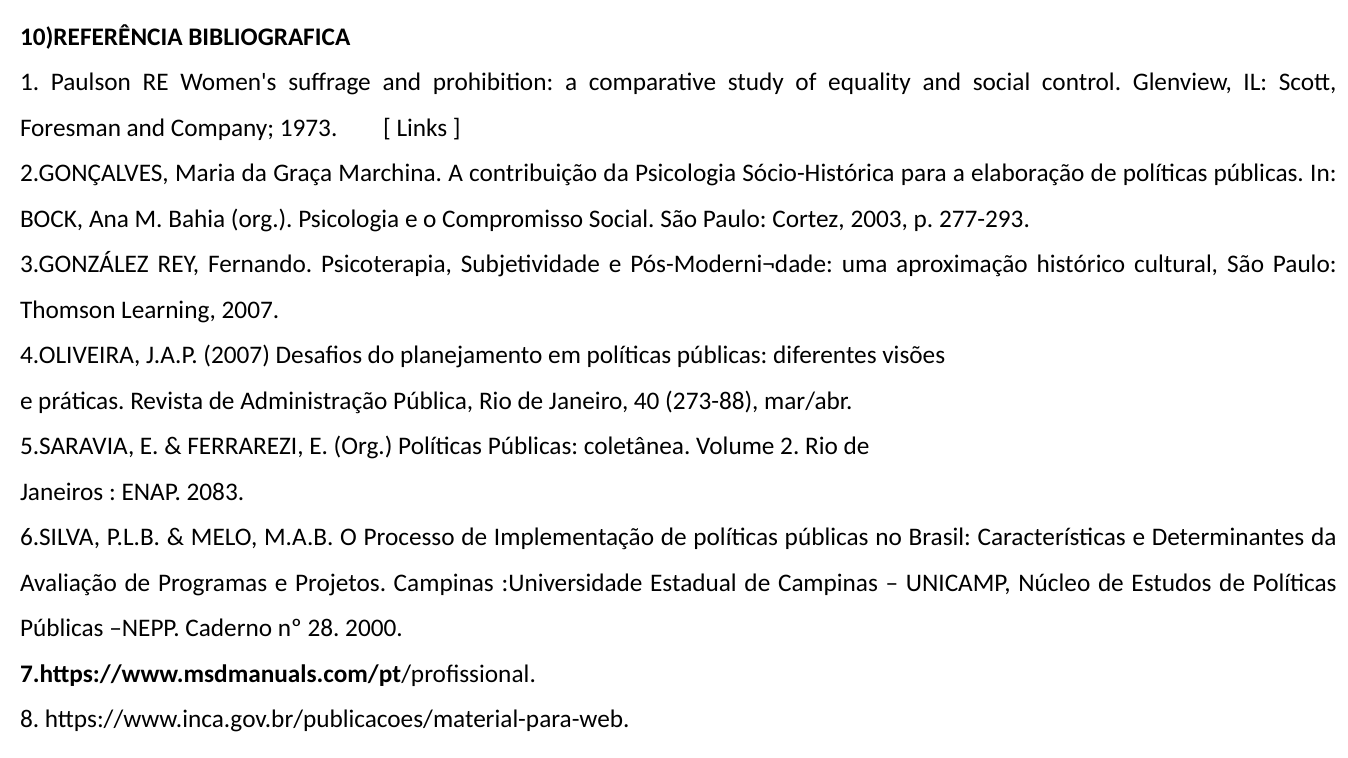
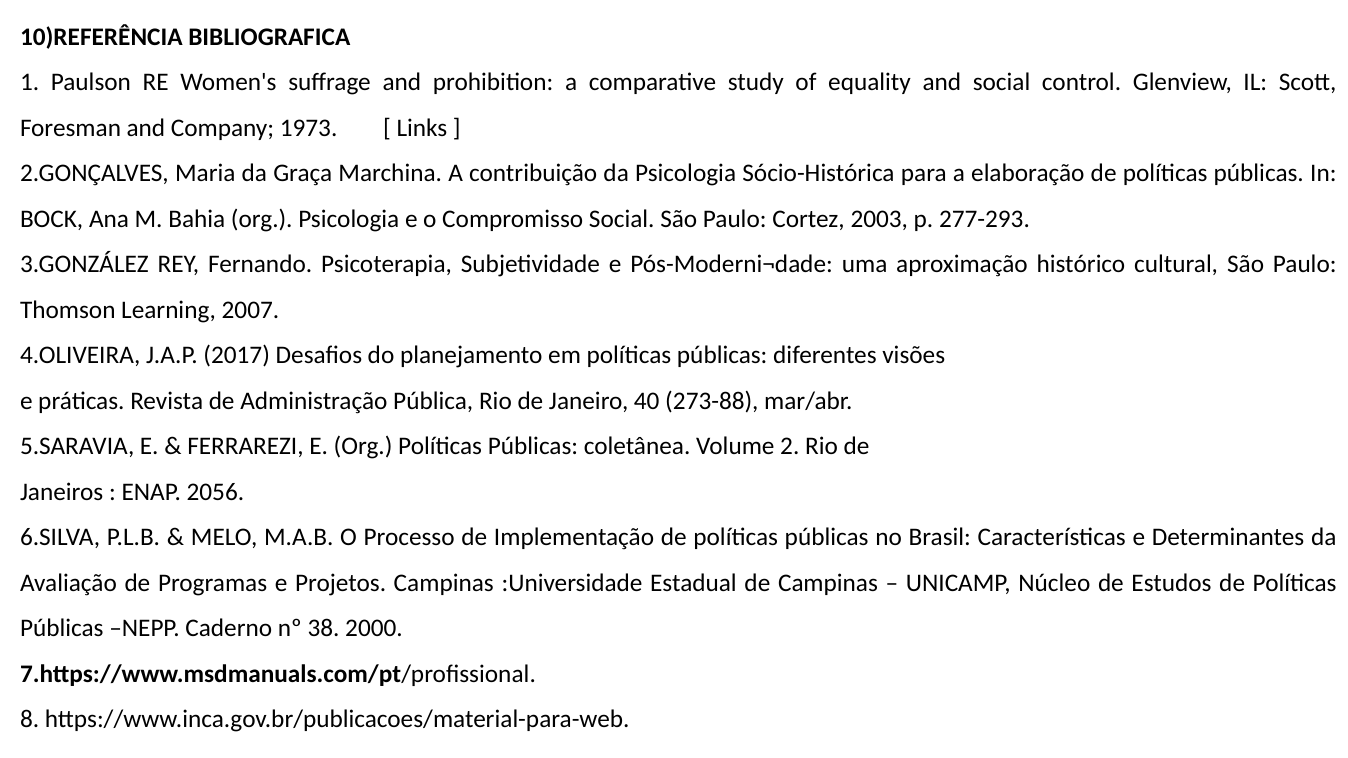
J.A.P 2007: 2007 -> 2017 (237, 355)
2083: 2083 -> 2056 (215, 492)
28: 28 -> 38 (324, 628)
